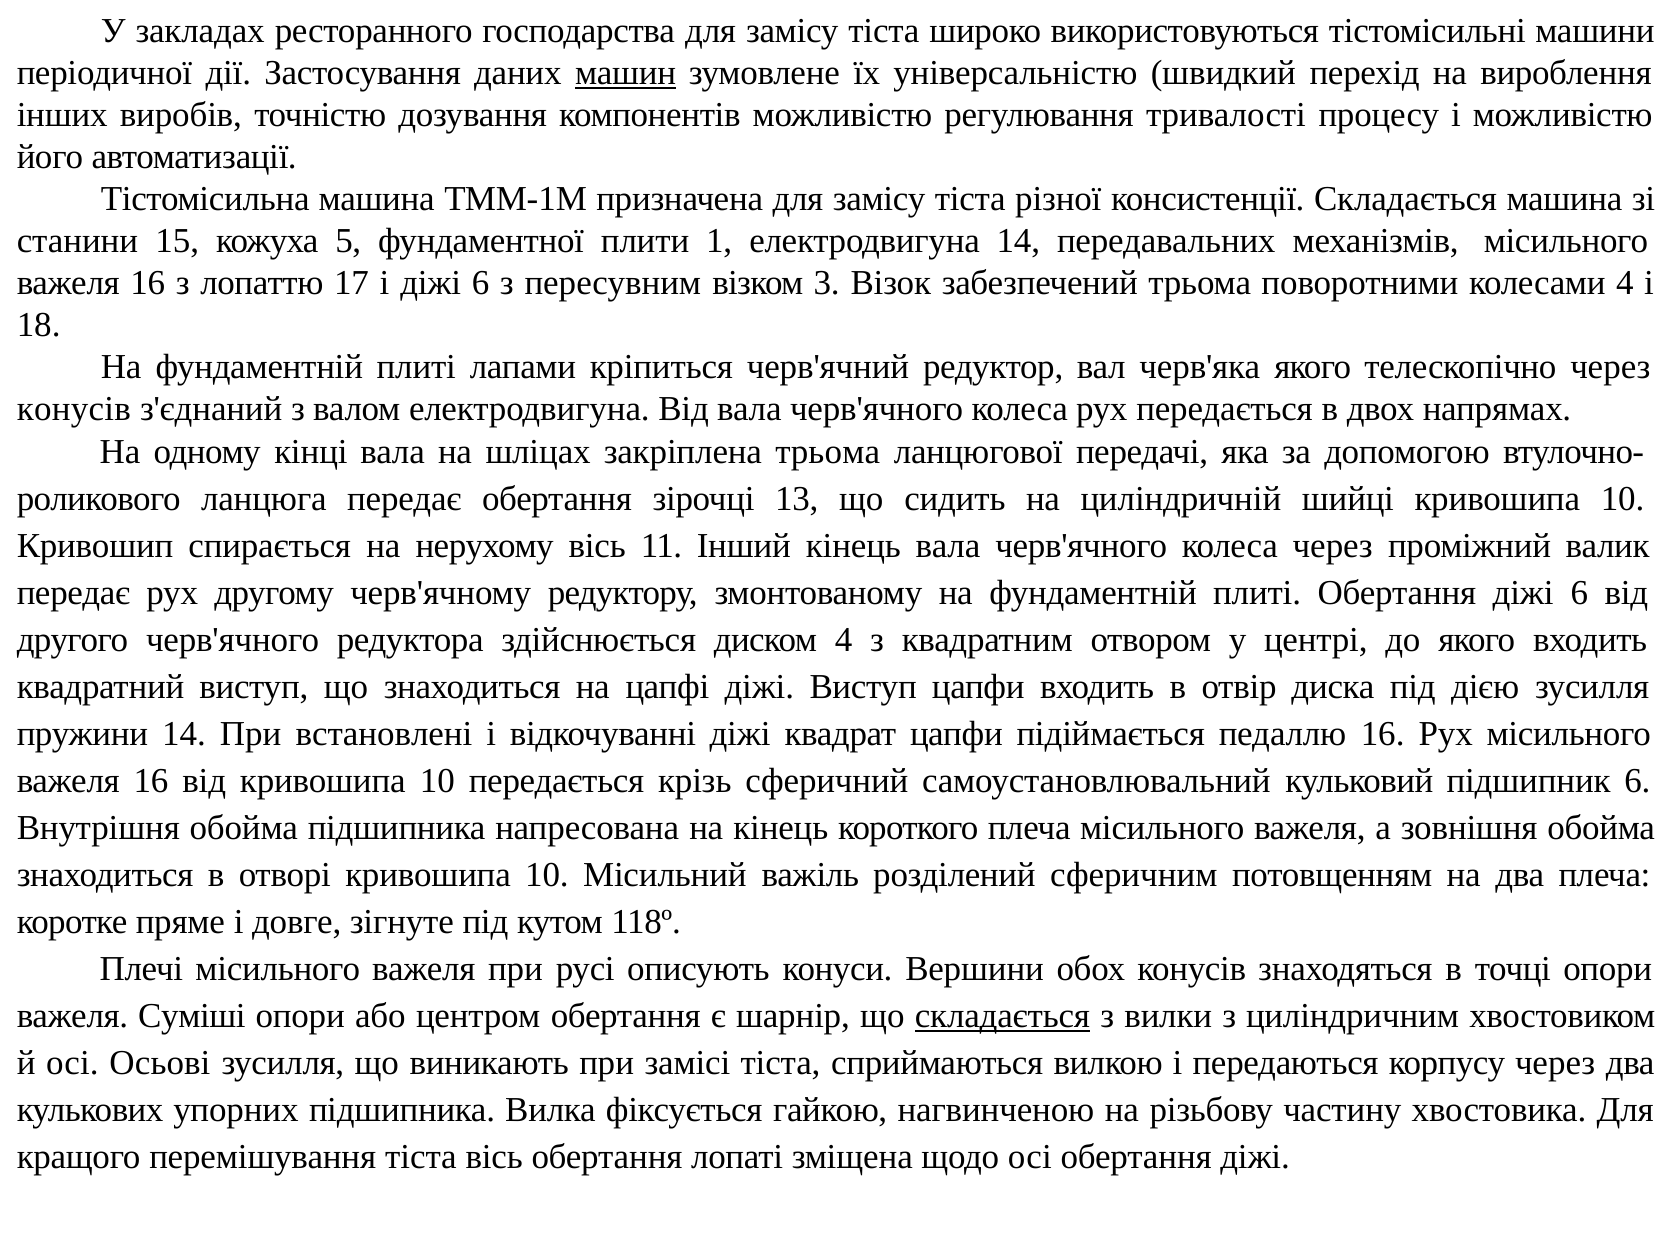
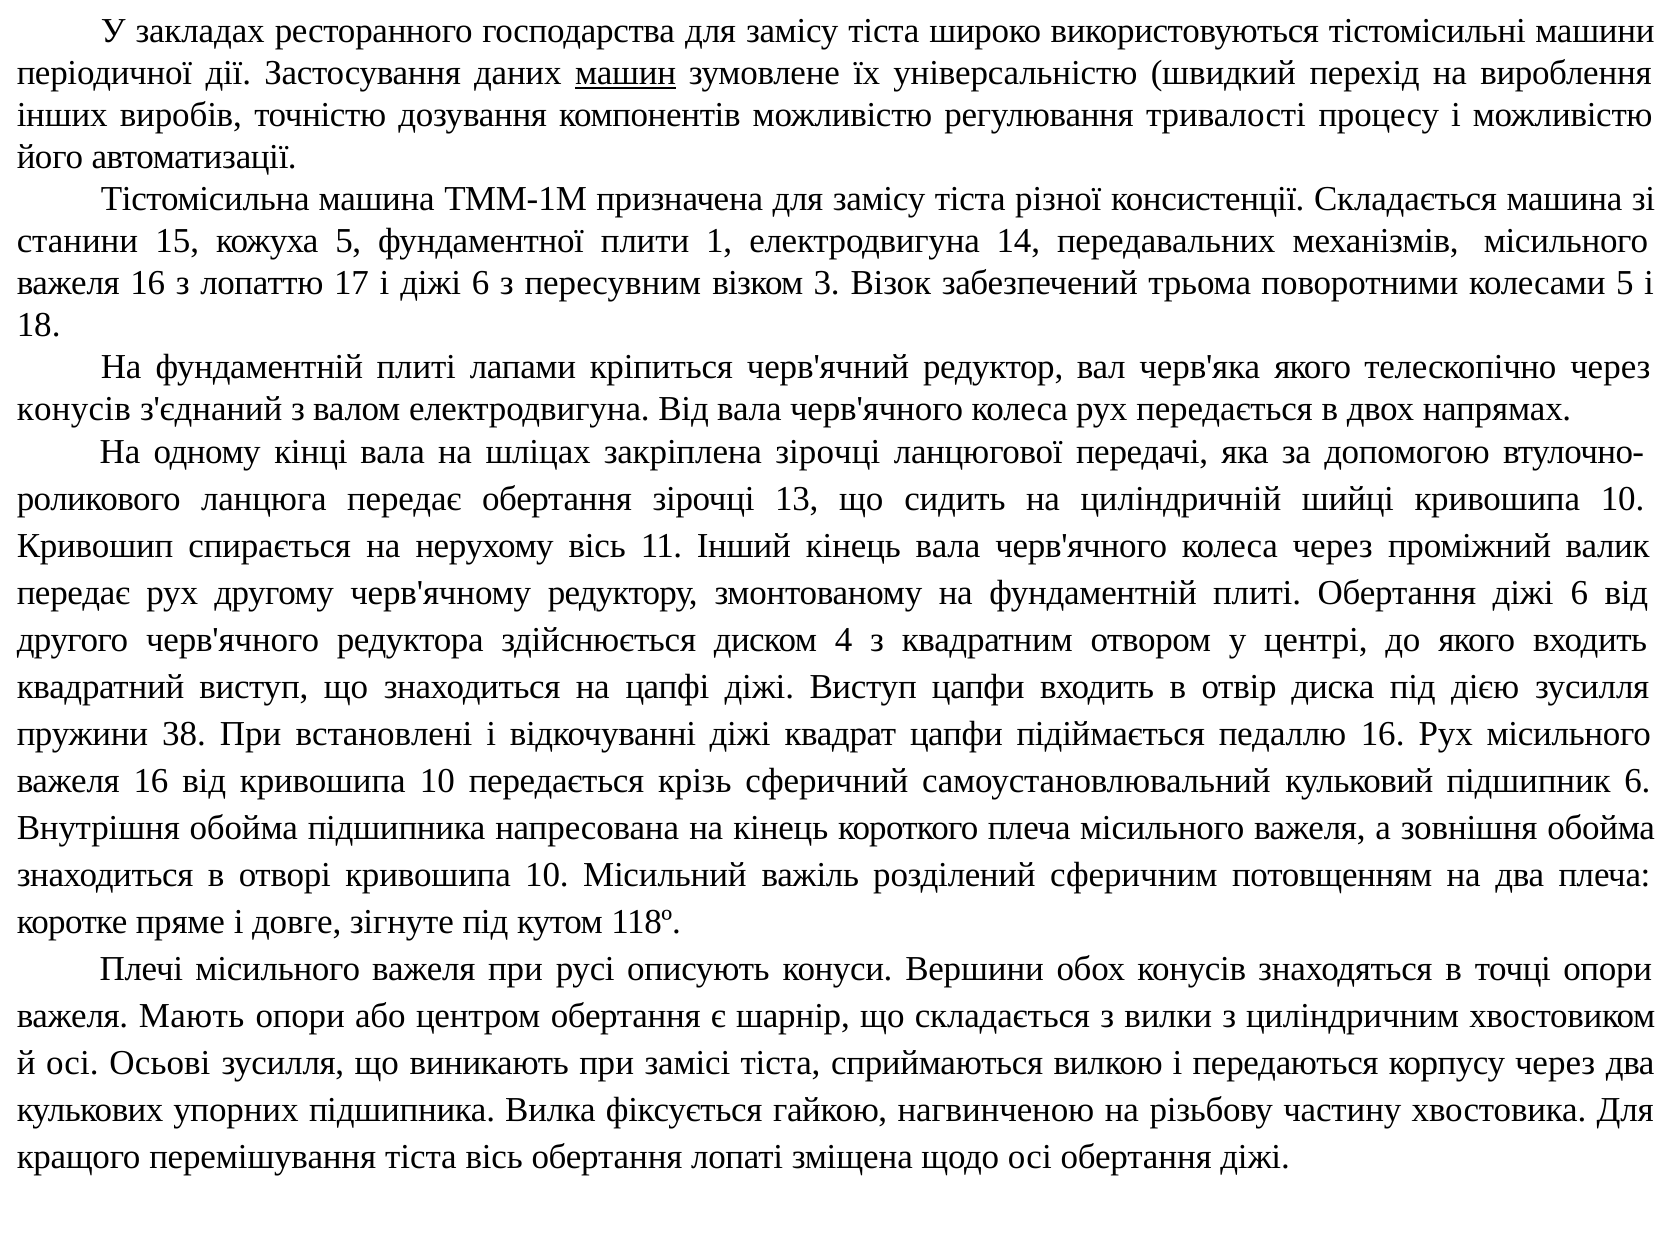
колесами 4: 4 -> 5 (1625, 283)
закріплена трьома: трьома -> зірочці (828, 452)
пружини 14: 14 -> 38 (184, 734)
Суміші: Суміші -> Мають (192, 1016)
складається underline: present -> none (1002, 1016)
